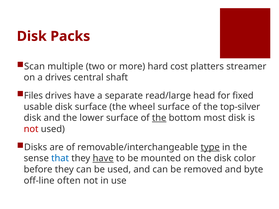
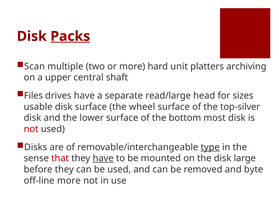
Packs underline: none -> present (70, 36)
cost: cost -> unit (179, 66)
streamer: streamer -> archiving (246, 66)
a drives: drives -> upper (58, 78)
fixed: fixed -> sizes (243, 96)
the underline: present -> none (159, 118)
that colour: blue -> red (60, 159)
color: color -> large (245, 159)
off-line often: often -> more (69, 181)
